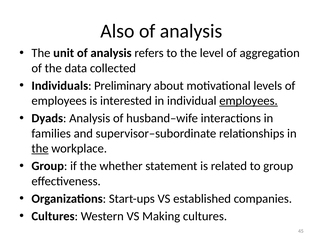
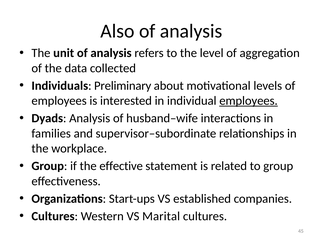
the underline: present -> none (40, 149)
whether: whether -> effective (121, 166)
Making: Making -> Marital (161, 217)
